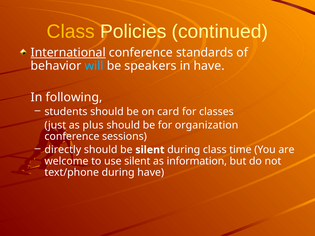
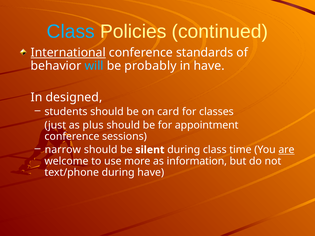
Class colour: yellow -> light blue (71, 32)
speakers: speakers -> probably (150, 66)
following: following -> designed (74, 97)
organization: organization -> appointment (207, 125)
directly: directly -> narrow (63, 150)
are underline: none -> present (286, 150)
use silent: silent -> more (137, 161)
